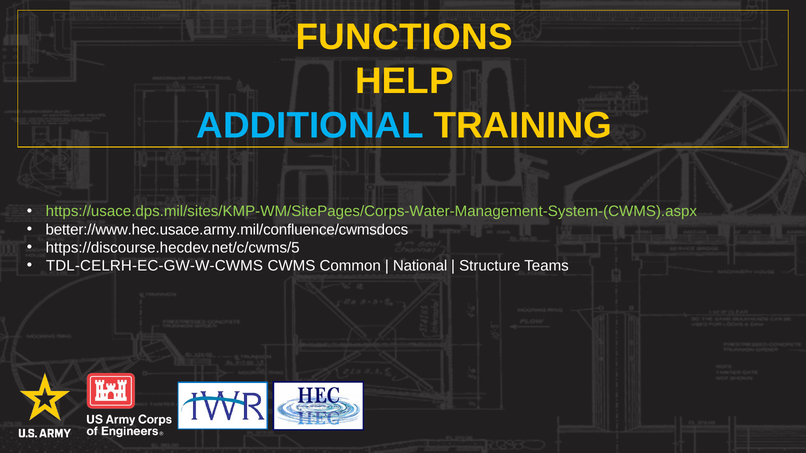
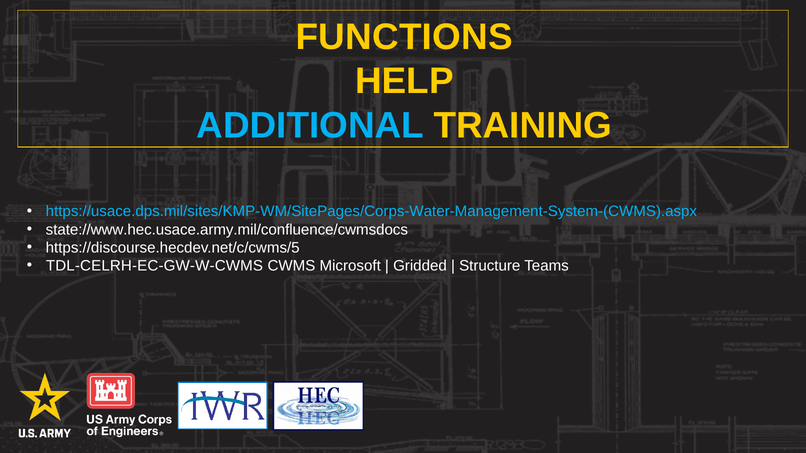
https://usace.dps.mil/sites/KMP-WM/SitePages/Corps-Water-Management-System-(CWMS).aspx colour: light green -> light blue (371, 212)
better://www.hec.usace.army.mil/confluence/cwmsdocs: better://www.hec.usace.army.mil/confluence/cwmsdocs -> state://www.hec.usace.army.mil/confluence/cwmsdocs (227, 230)
Common: Common -> Microsoft (350, 266)
National: National -> Gridded (420, 266)
